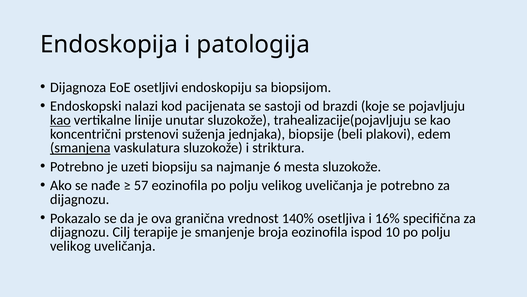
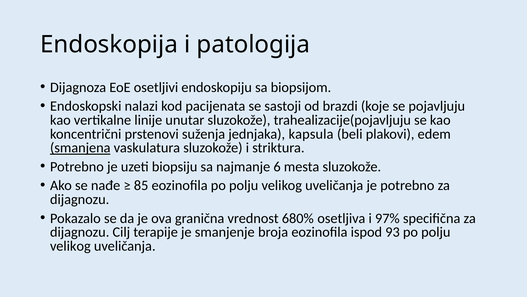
kao underline: present -> none (60, 120)
biopsije: biopsije -> kapsula (311, 134)
57: 57 -> 85 (141, 185)
140%: 140% -> 680% (298, 218)
16%: 16% -> 97% (387, 218)
10: 10 -> 93 (393, 232)
